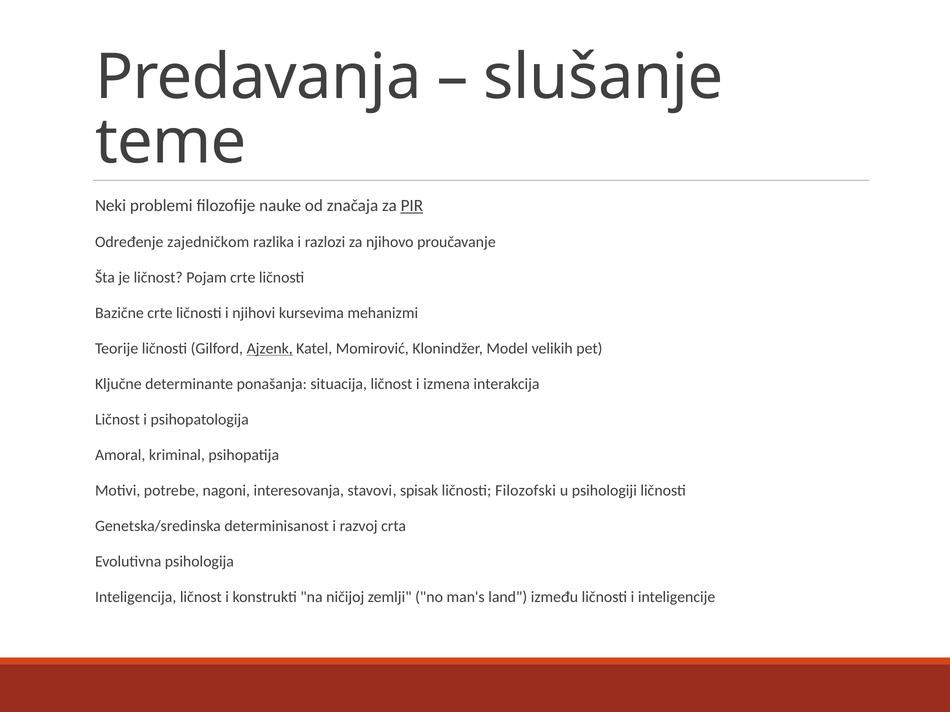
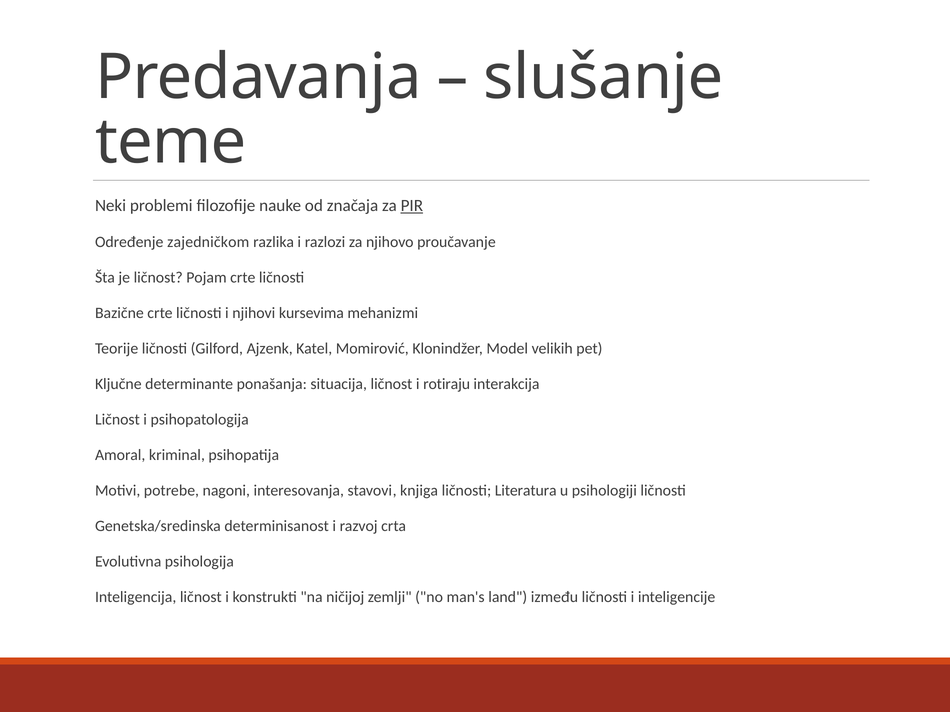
Ajzenk underline: present -> none (270, 349)
izmena: izmena -> rotiraju (447, 384)
spisak: spisak -> knjiga (419, 491)
Filozofski: Filozofski -> Literatura (526, 491)
